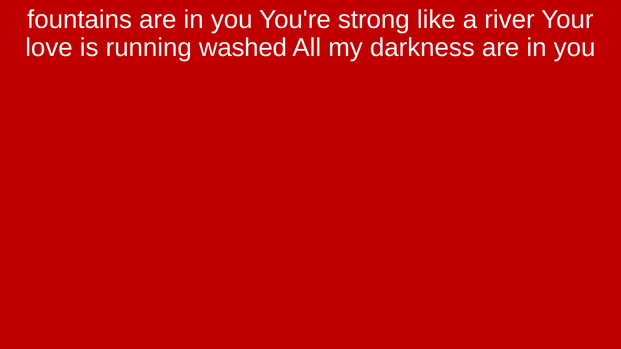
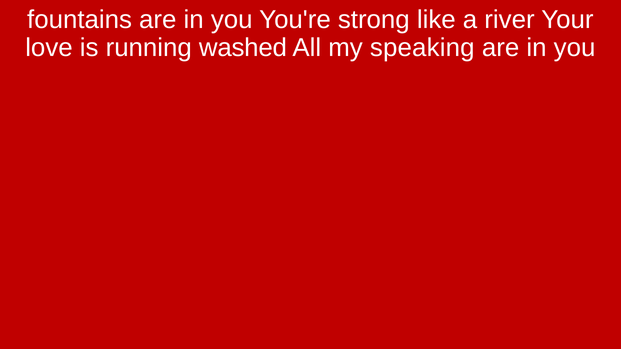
darkness: darkness -> speaking (422, 48)
